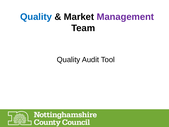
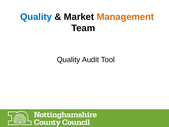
Management colour: purple -> orange (125, 17)
